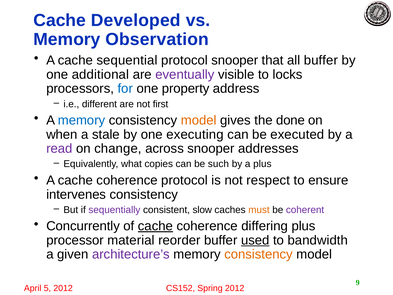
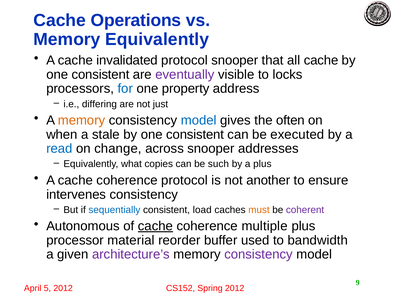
Developed: Developed -> Operations (136, 20)
Memory Observation: Observation -> Equivalently (157, 39)
sequential: sequential -> invalidated (127, 60)
all buffer: buffer -> cache (321, 60)
additional: additional -> consistent (101, 74)
different: different -> differing (99, 104)
first: first -> just (161, 104)
memory colour: blue -> orange (82, 120)
model colour: orange -> blue (199, 120)
done: done -> often (290, 120)
executing: executing -> consistent (195, 134)
read colour: purple -> blue (59, 148)
respect: respect -> another (268, 180)
sequentially colour: purple -> blue (114, 210)
slow: slow -> load (202, 210)
Concurrently: Concurrently -> Autonomous (83, 226)
differing: differing -> multiple (265, 226)
used underline: present -> none (255, 240)
consistency colour: orange -> purple (259, 254)
